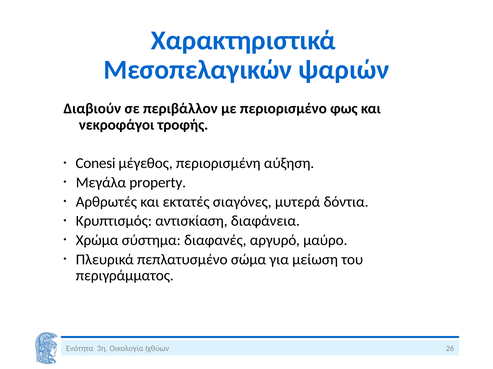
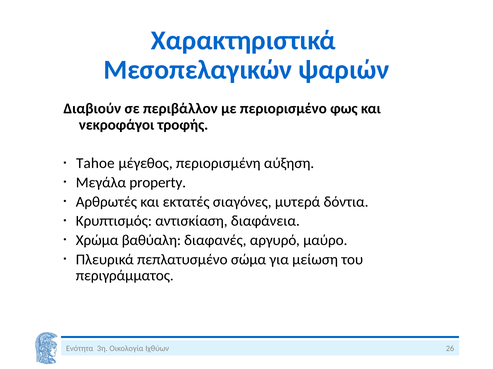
Conesi: Conesi -> Tahoe (95, 164)
σύστημα: σύστημα -> βαθύαλη (151, 241)
